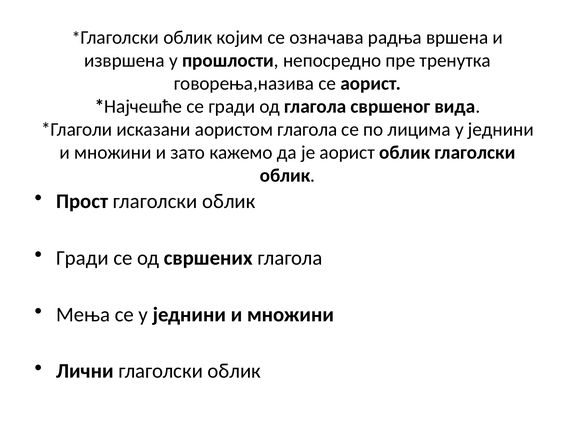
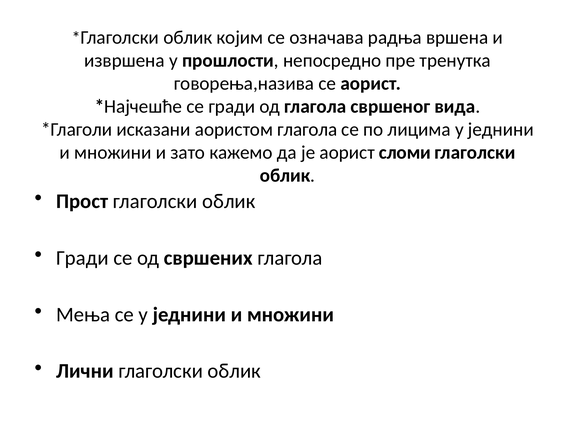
аорист облик: облик -> сломи (405, 152)
